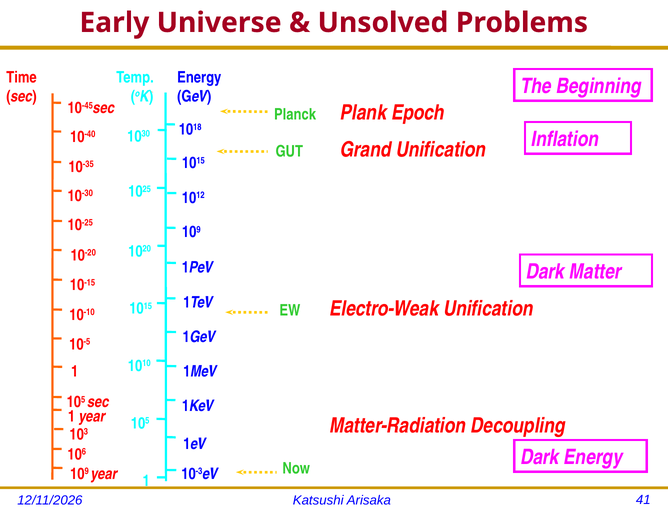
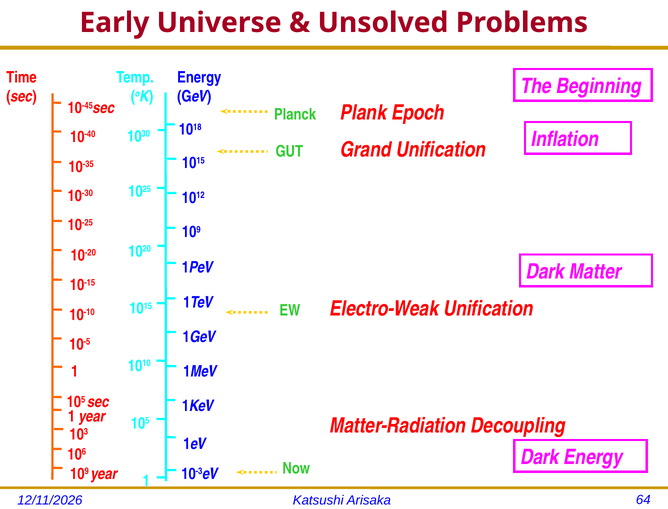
41: 41 -> 64 (643, 500)
